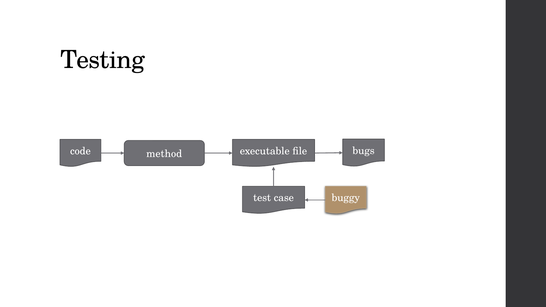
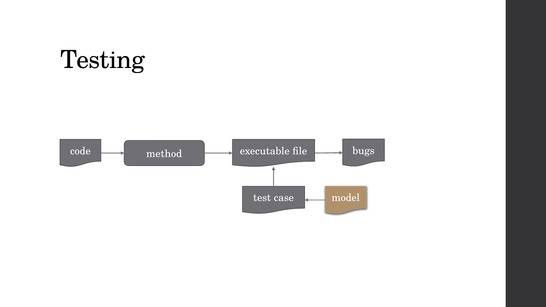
buggy: buggy -> model (346, 198)
